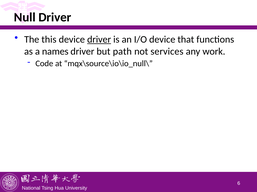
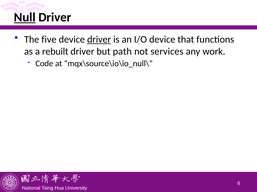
Null underline: none -> present (25, 17)
this: this -> five (49, 40)
names: names -> rebuilt (55, 52)
